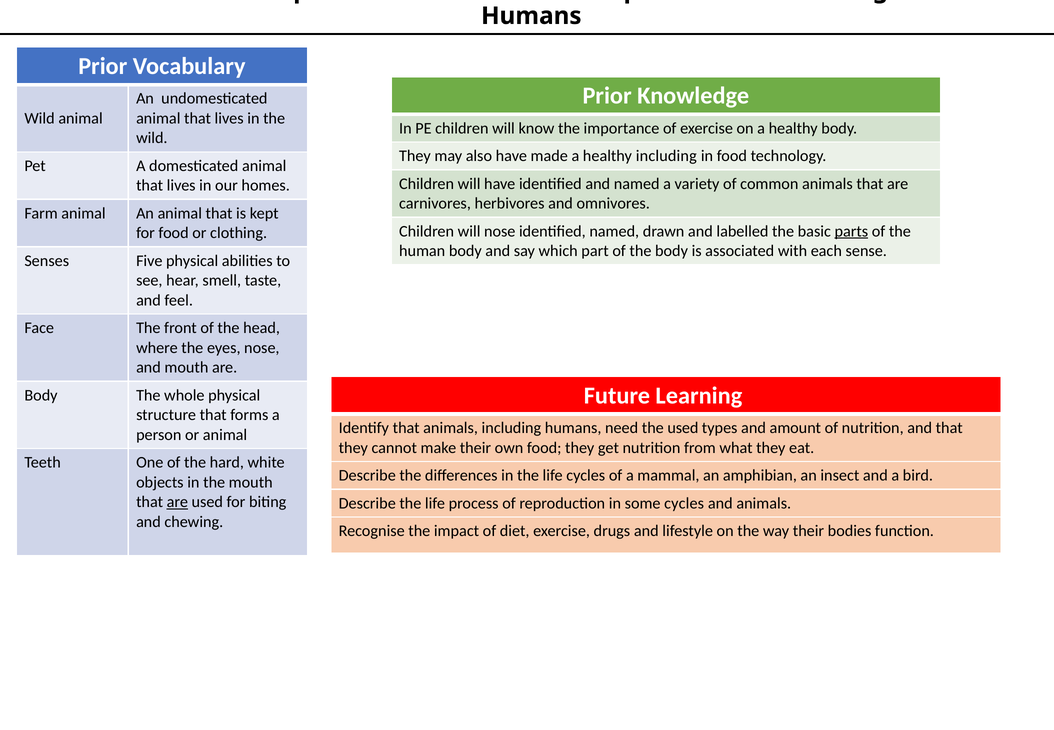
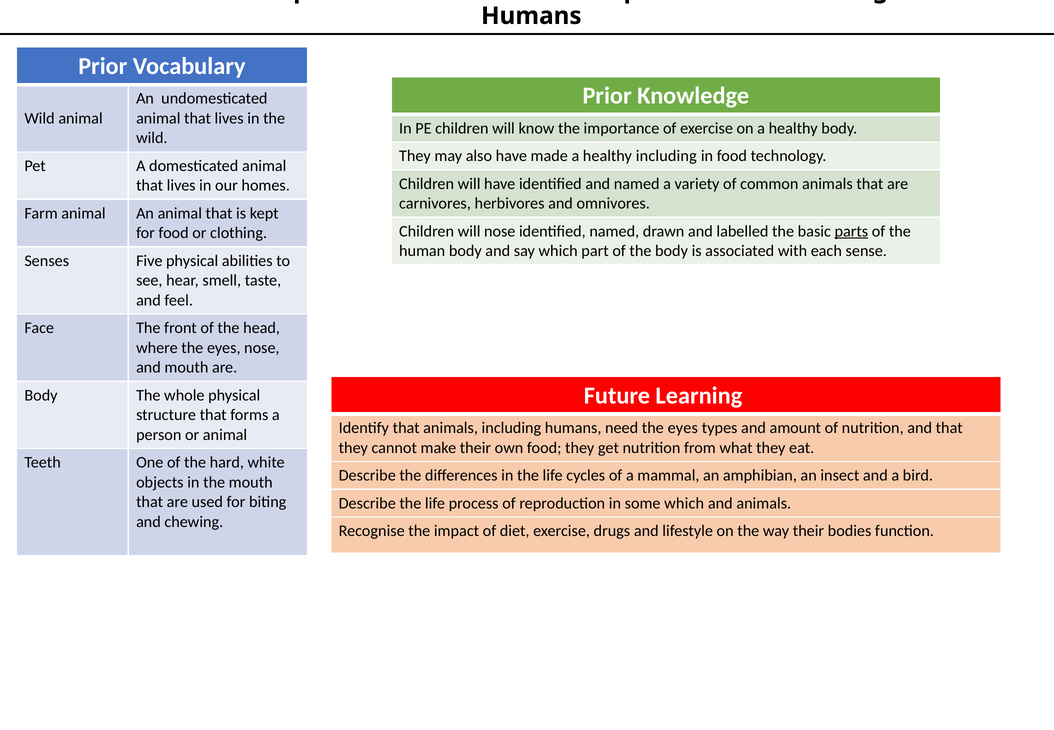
need the used: used -> eyes (683, 428)
are underline: present -> none (177, 502)
some cycles: cycles -> which (684, 503)
